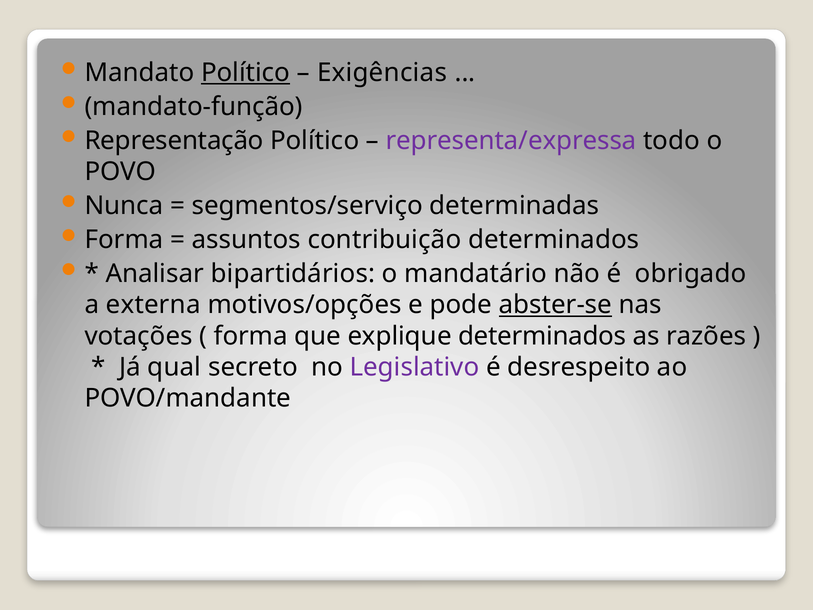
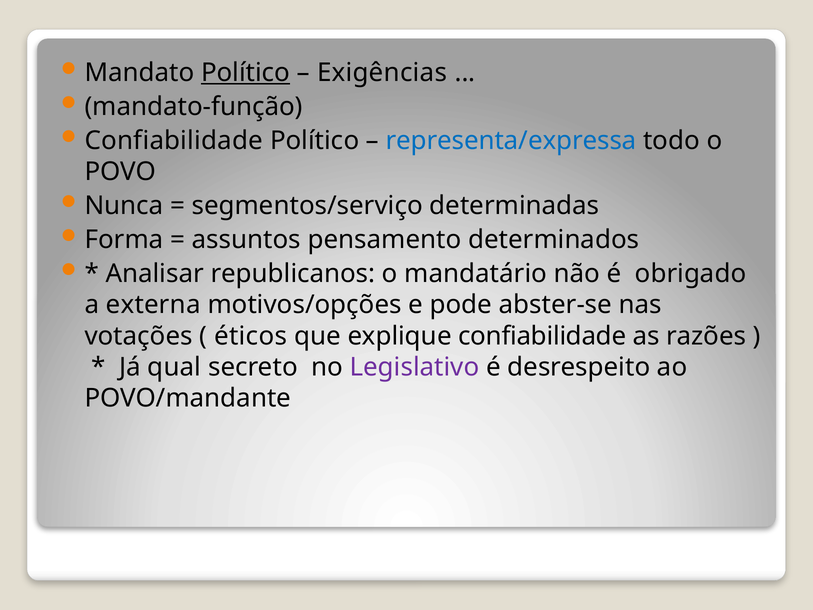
Representação: Representação -> Confiabilidade (174, 141)
representa/expressa colour: purple -> blue (511, 141)
contribuição: contribuição -> pensamento (384, 240)
bipartidários: bipartidários -> republicanos (293, 274)
abster-se underline: present -> none (555, 305)
forma: forma -> éticos (251, 336)
explique determinados: determinados -> confiabilidade (542, 336)
